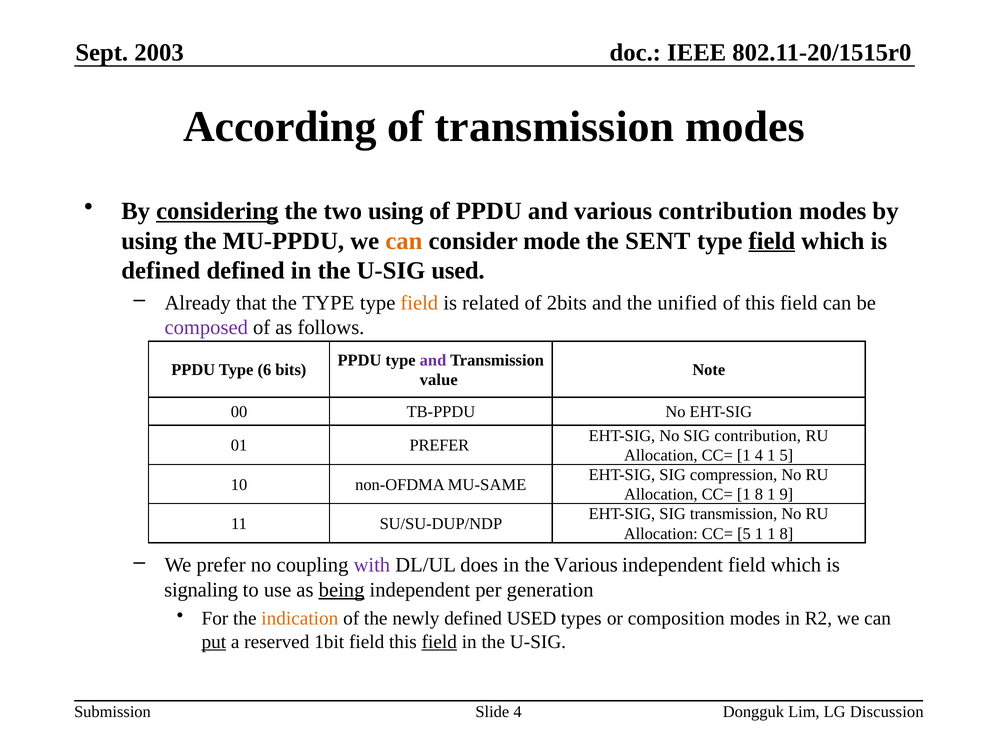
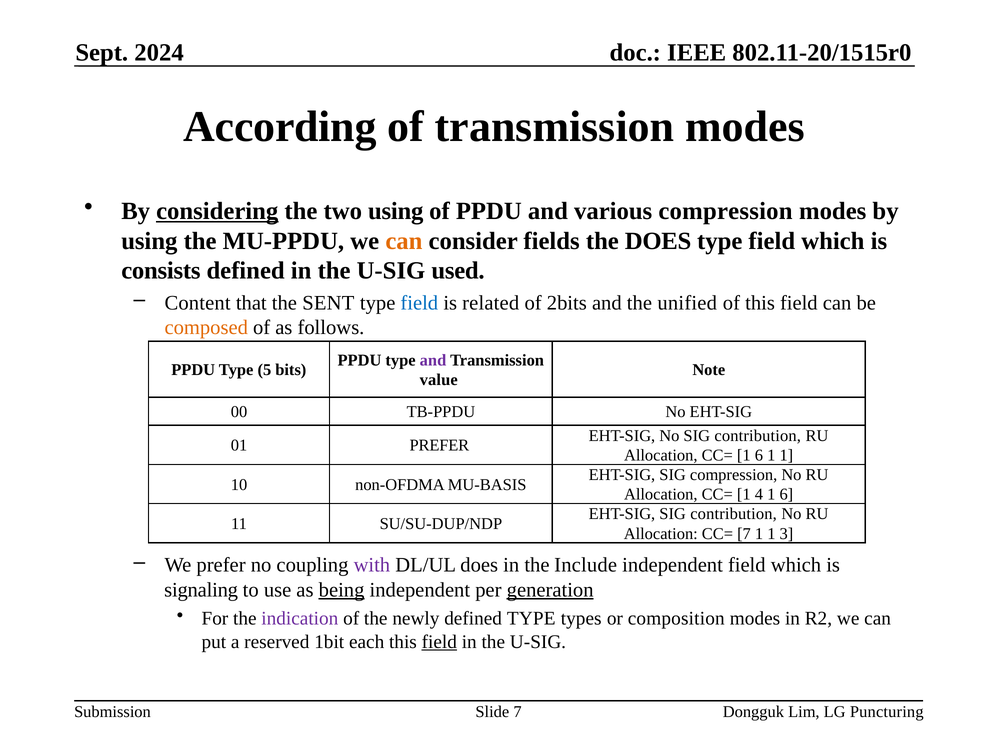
2003: 2003 -> 2024 (159, 53)
various contribution: contribution -> compression (725, 211)
mode: mode -> fields (552, 241)
the SENT: SENT -> DOES (658, 241)
field underline: present -> none (772, 241)
defined: defined -> consists (161, 270)
Already: Already -> Content (198, 303)
the TYPE: TYPE -> SENT (328, 303)
field colour: orange -> blue (419, 303)
composed colour: purple -> orange (206, 328)
6: 6 -> 5 (264, 370)
CC= 1 4: 4 -> 6 (759, 455)
5: 5 -> 1 (786, 455)
MU-SAME: MU-SAME -> MU-BASIS (487, 485)
CC= 1 8: 8 -> 4 (759, 494)
9: 9 -> 6 (786, 494)
EHT-SIG SIG transmission: transmission -> contribution (734, 514)
CC= 5: 5 -> 7 (744, 533)
1 1 8: 8 -> 3 (786, 533)
the Various: Various -> Include (586, 565)
generation underline: none -> present (550, 590)
indication colour: orange -> purple (300, 618)
defined USED: USED -> TYPE (531, 618)
put underline: present -> none (214, 641)
1bit field: field -> each (367, 641)
Slide 4: 4 -> 7 (518, 711)
Discussion: Discussion -> Puncturing (887, 711)
